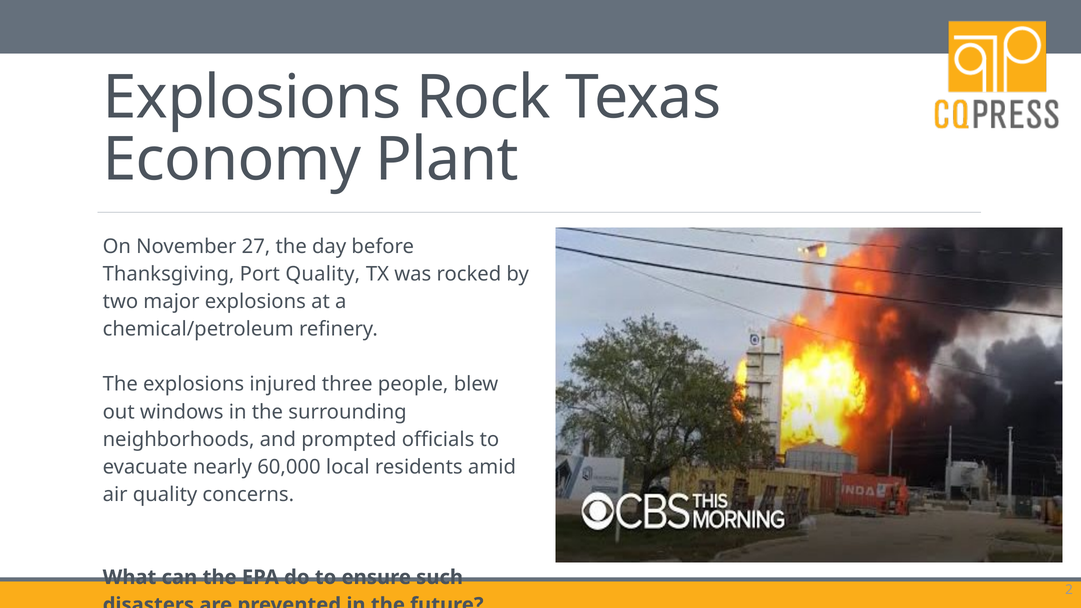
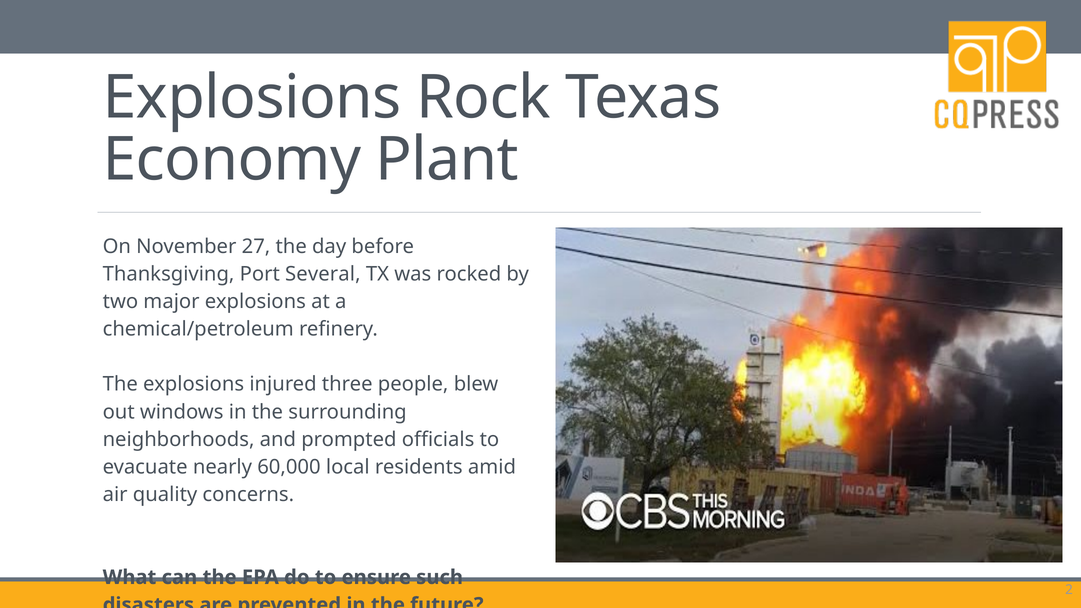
Port Quality: Quality -> Several (323, 274)
